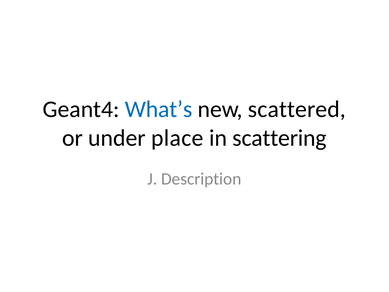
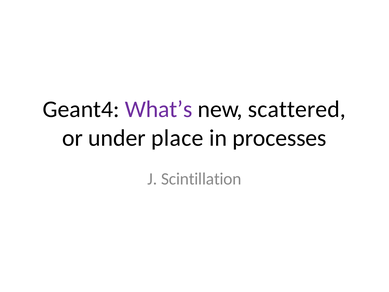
What’s colour: blue -> purple (159, 109)
scattering: scattering -> processes (279, 138)
Description: Description -> Scintillation (201, 179)
